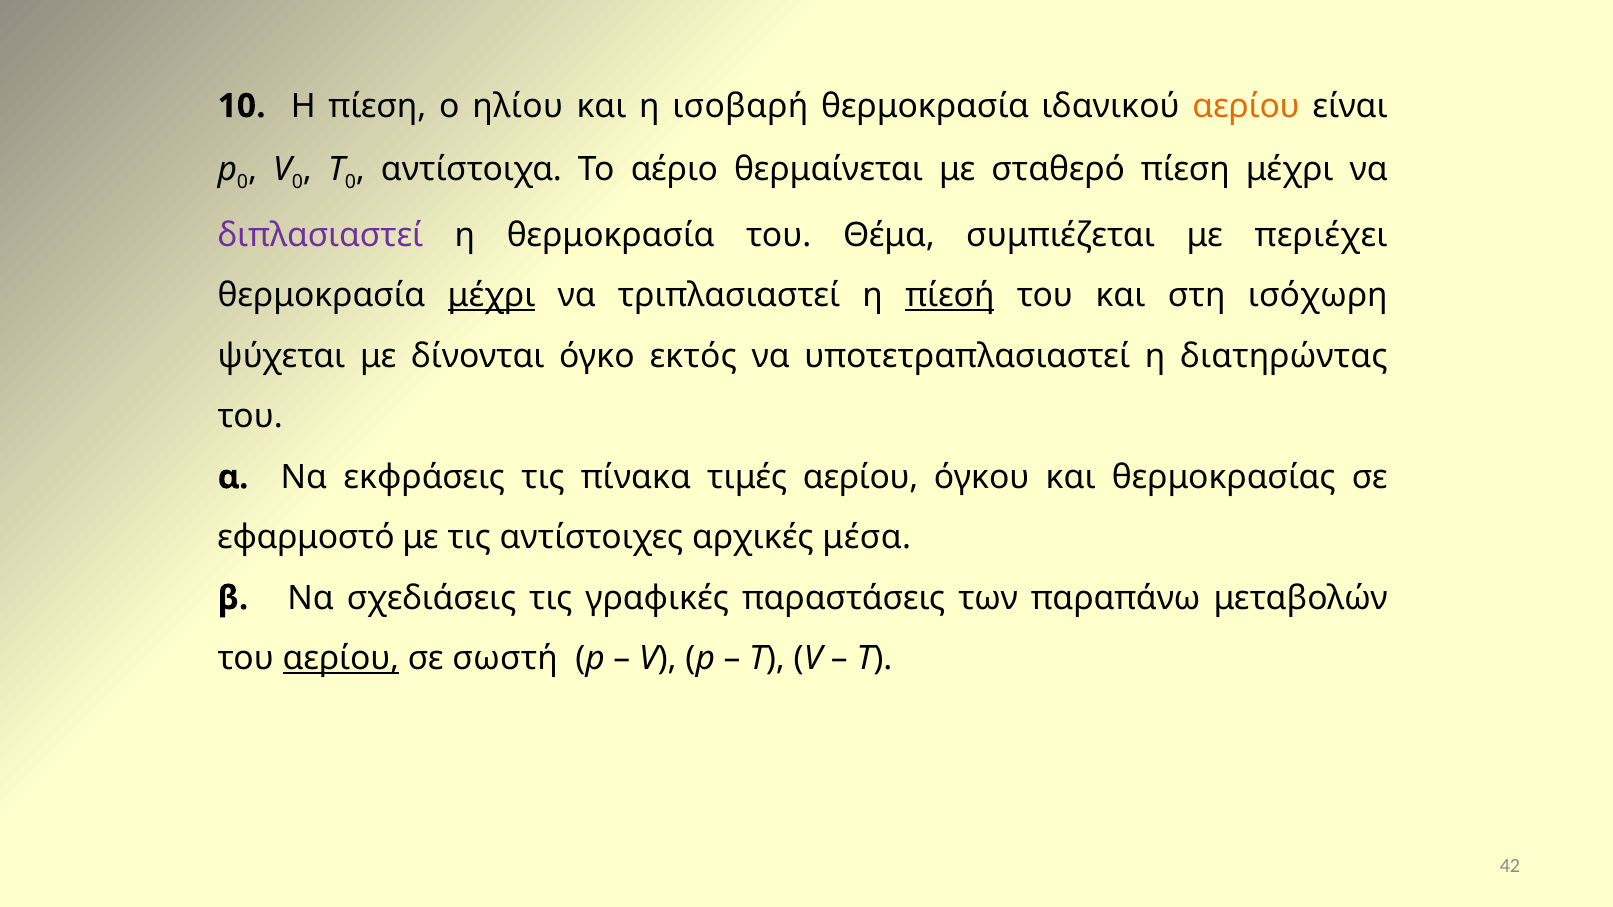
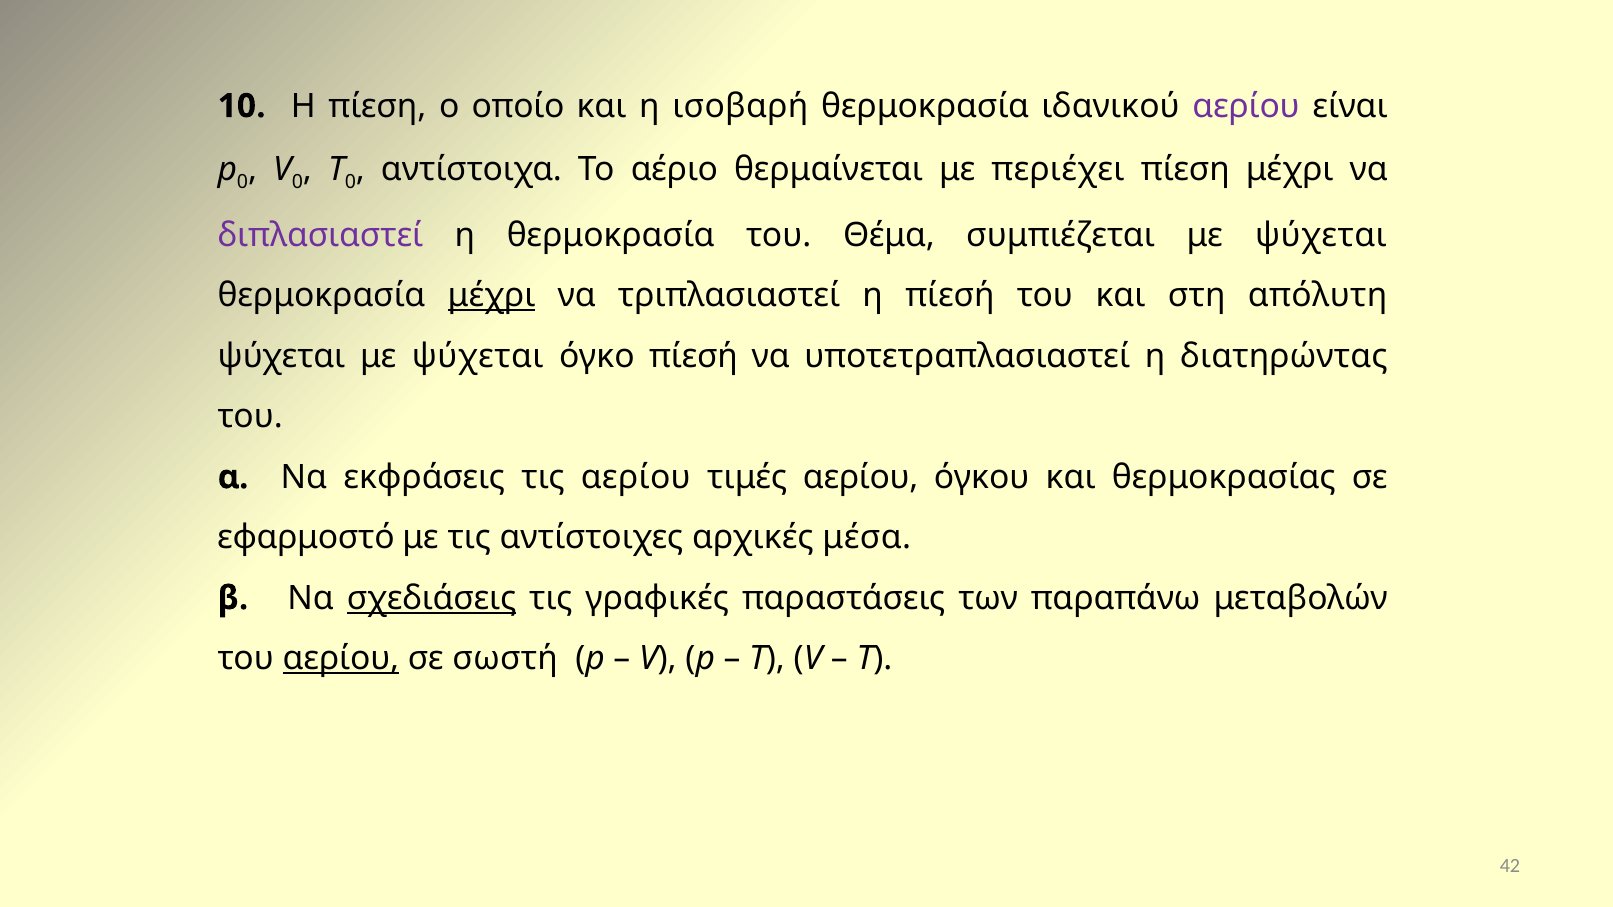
ηλίου: ηλίου -> οποίο (518, 106)
αερίου colour: orange -> purple (1246, 106)
σταθερό: σταθερό -> περιέχει (1058, 169)
συμπιέζεται με περιέχει: περιέχει -> ψύχεται (1321, 235)
πίεσή underline: present -> none (950, 296)
ισόχωρη: ισόχωρη -> απόλυτη (1318, 296)
ψύχεται με δίνονται: δίνονται -> ψύχεται (478, 356)
όγκο εκτός: εκτός -> πίεσή (693, 356)
τις πίνακα: πίνακα -> αερίου (636, 477)
σχεδιάσεις underline: none -> present (432, 598)
